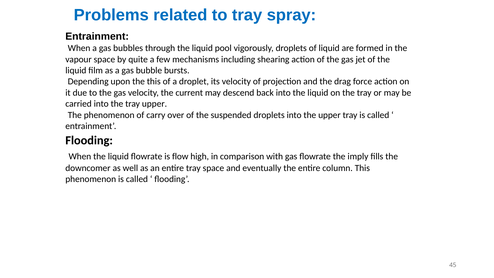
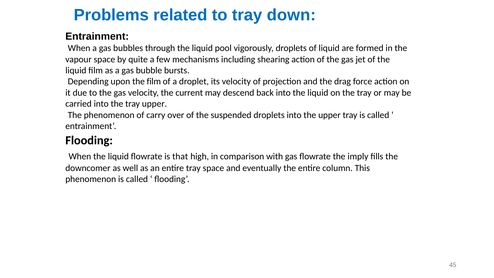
spray: spray -> down (291, 15)
the this: this -> film (154, 82)
flow: flow -> that (180, 156)
